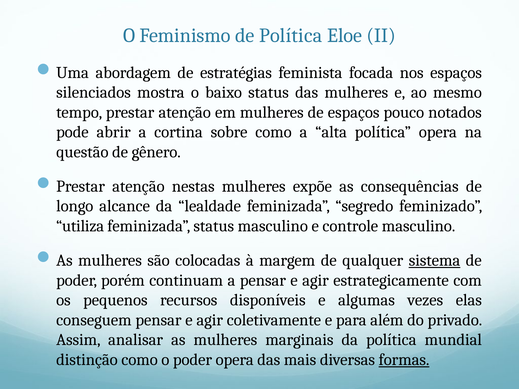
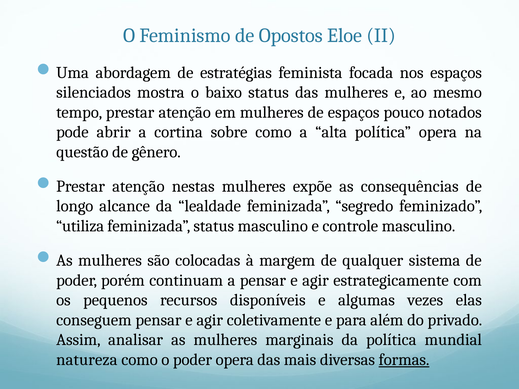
de Política: Política -> Opostos (291, 36)
sistema underline: present -> none (435, 261)
distinção: distinção -> natureza (87, 360)
